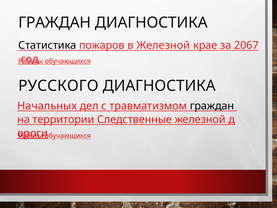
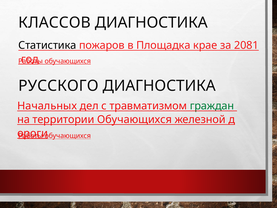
ГРАЖДАН: ГРАЖДАН -> КЛАССОВ (55, 23)
в Железной: Железной -> Площадка (163, 45)
2067: 2067 -> 2081 (246, 45)
граждан colour: black -> green (212, 106)
территории Следственные: Следственные -> Обучающихся (134, 119)
